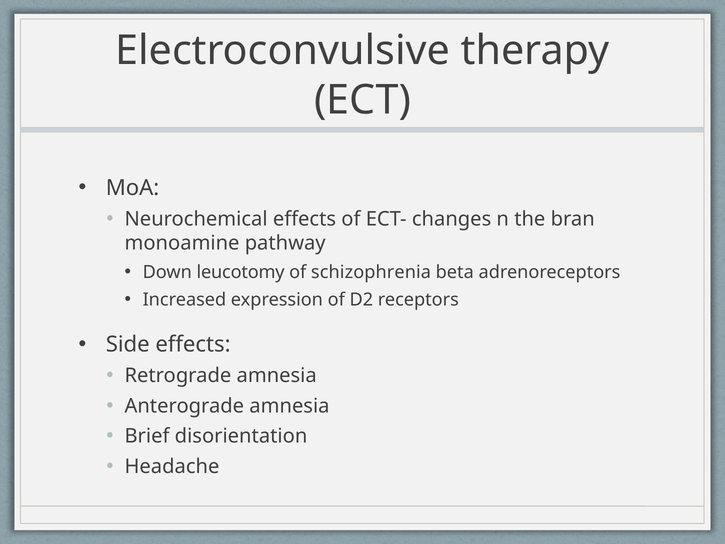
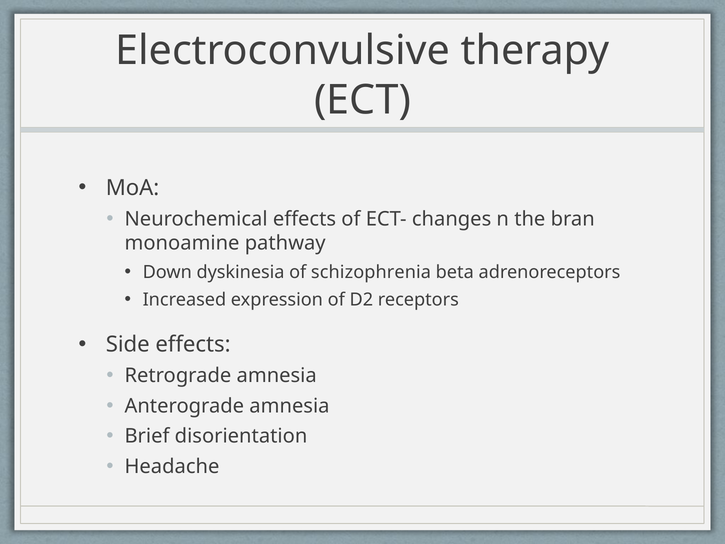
leucotomy: leucotomy -> dyskinesia (241, 272)
